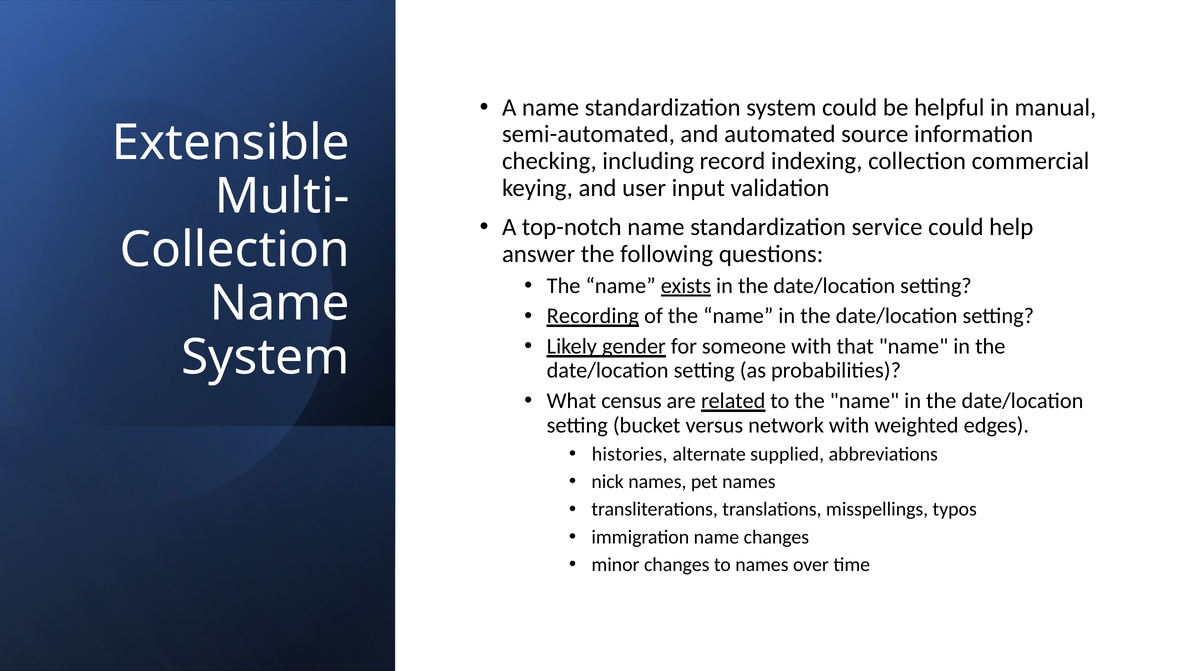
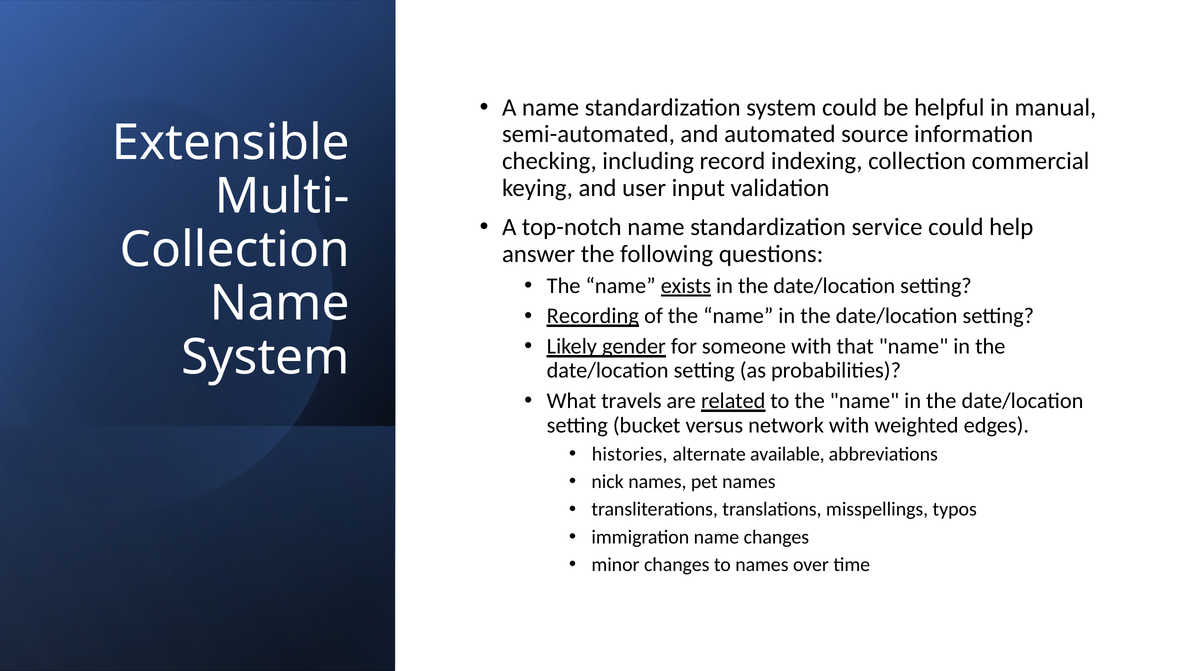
census: census -> travels (631, 401)
supplied: supplied -> available (787, 454)
